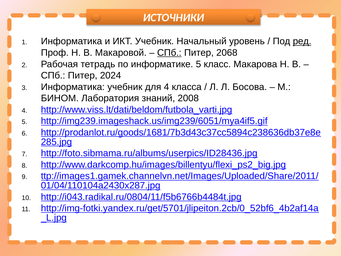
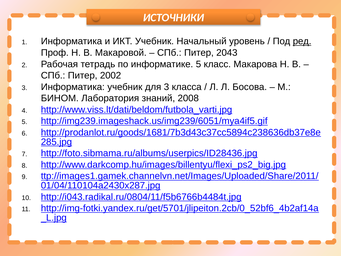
СПб underline: present -> none (169, 53)
2068: 2068 -> 2043 (227, 53)
2024: 2024 -> 2002 (111, 75)
для 4: 4 -> 3 (166, 87)
